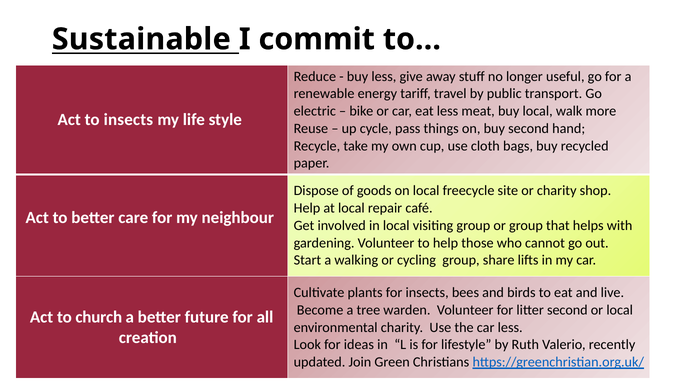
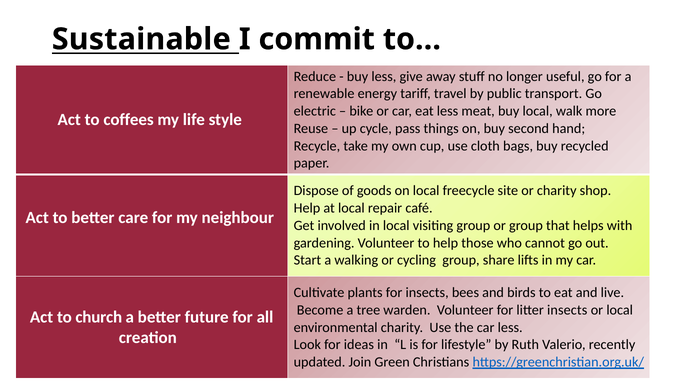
to insects: insects -> coffees (129, 120)
litter second: second -> insects (567, 310)
